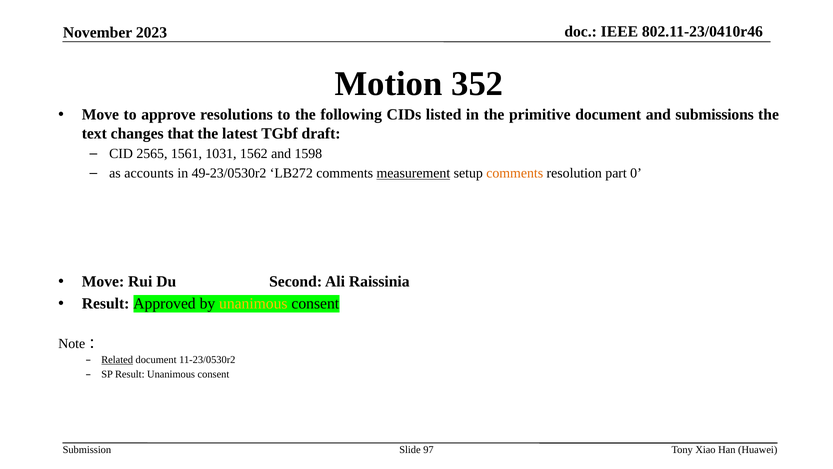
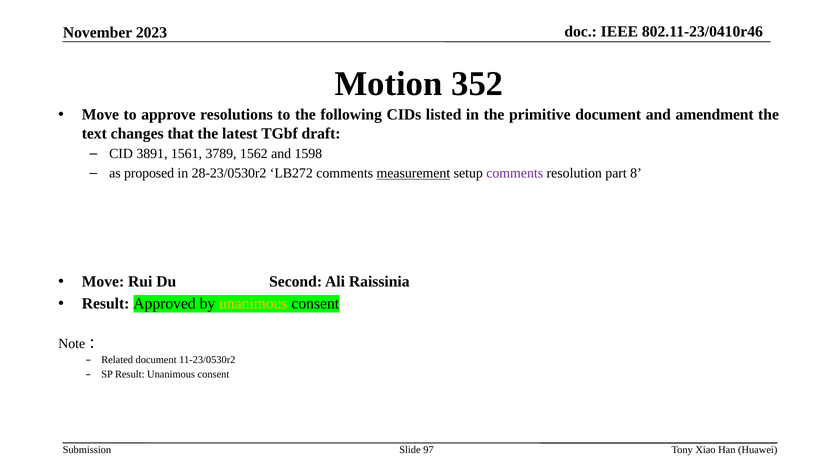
submissions: submissions -> amendment (715, 115)
2565: 2565 -> 3891 (152, 154)
1031: 1031 -> 3789 (221, 154)
accounts: accounts -> proposed (149, 173)
49-23/0530r2: 49-23/0530r2 -> 28-23/0530r2 (229, 173)
comments colour: orange -> purple (515, 173)
0: 0 -> 8 (636, 173)
Related underline: present -> none (117, 360)
